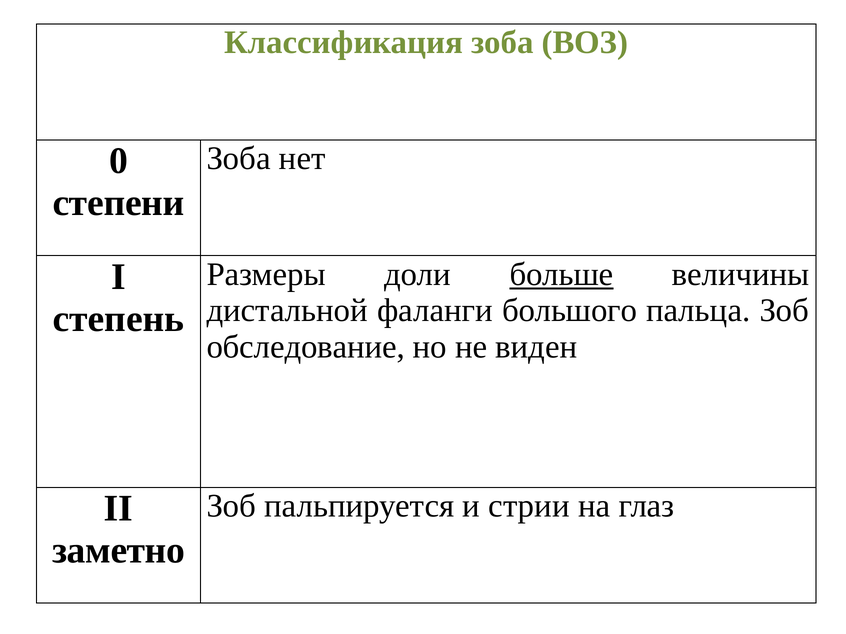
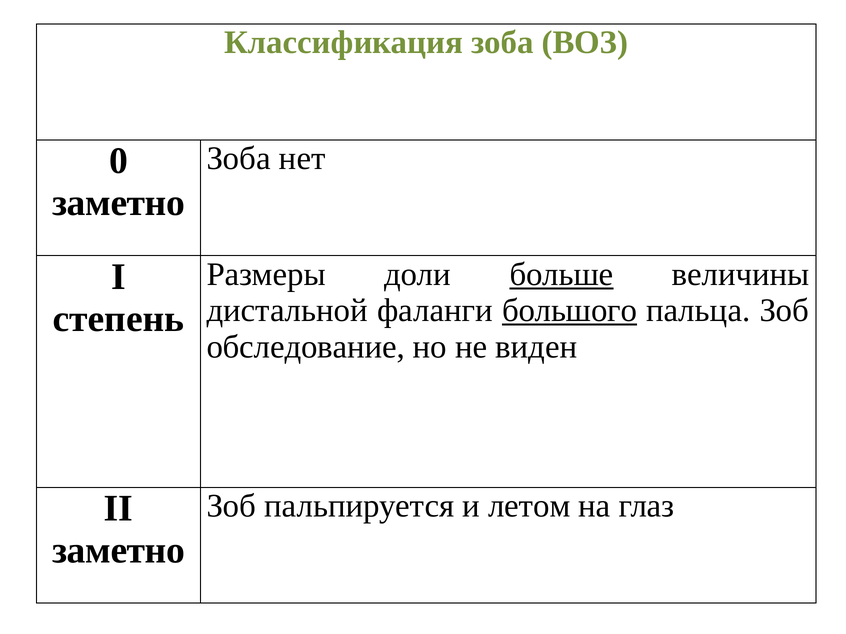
степени: степени -> заметно (119, 203)
большого underline: none -> present (570, 311)
стрии: стрии -> летом (529, 506)
